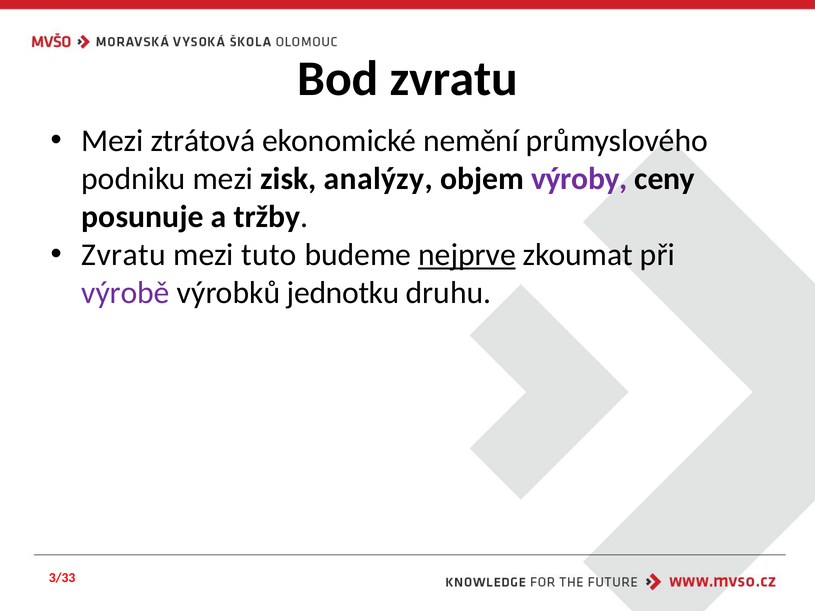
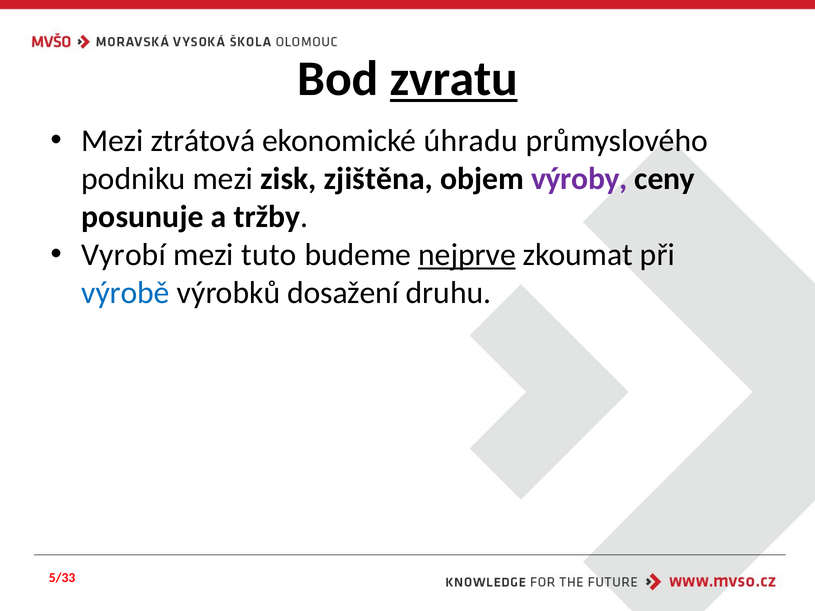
zvratu underline: none -> present (454, 79)
nemění: nemění -> úhradu (471, 141)
analýzy: analýzy -> zjištěna (378, 179)
Zvratu: Zvratu -> Vyrobí (124, 255)
výrobě colour: purple -> blue (125, 293)
jednotku: jednotku -> dosažení (343, 293)
3/33: 3/33 -> 5/33 (62, 578)
